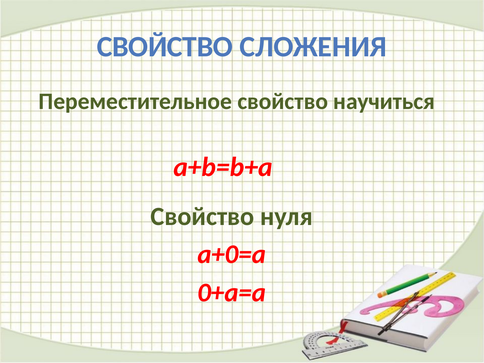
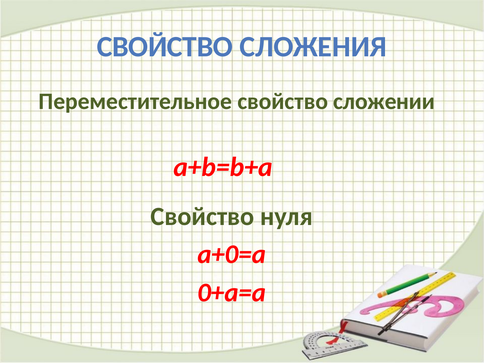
научиться: научиться -> сложении (384, 101)
